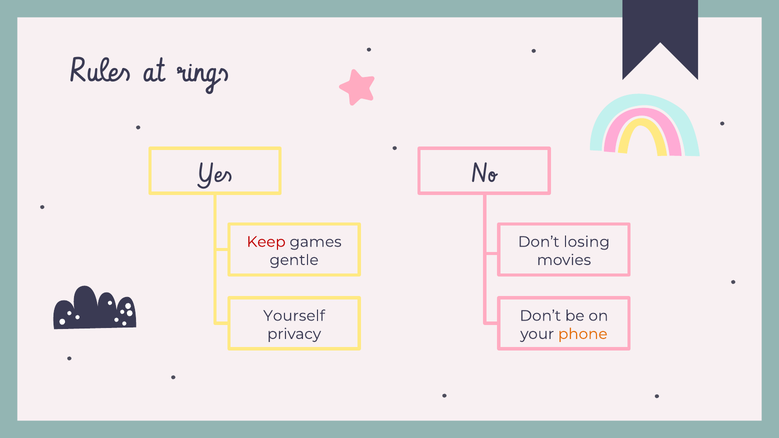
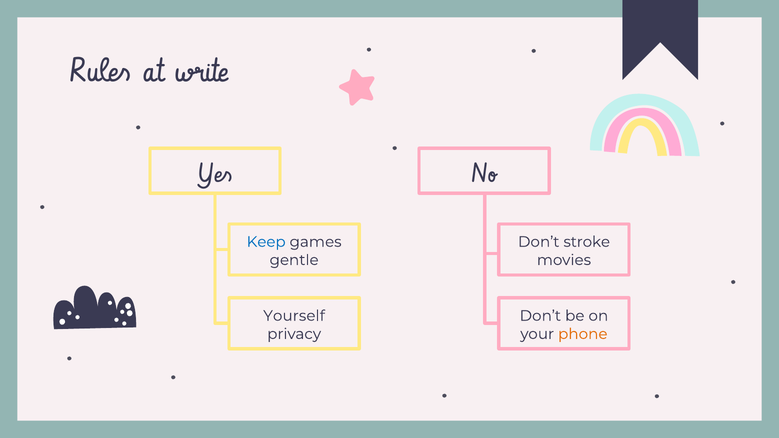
rings: rings -> write (202, 71)
Keep colour: red -> blue (266, 242)
losing: losing -> stroke (587, 242)
